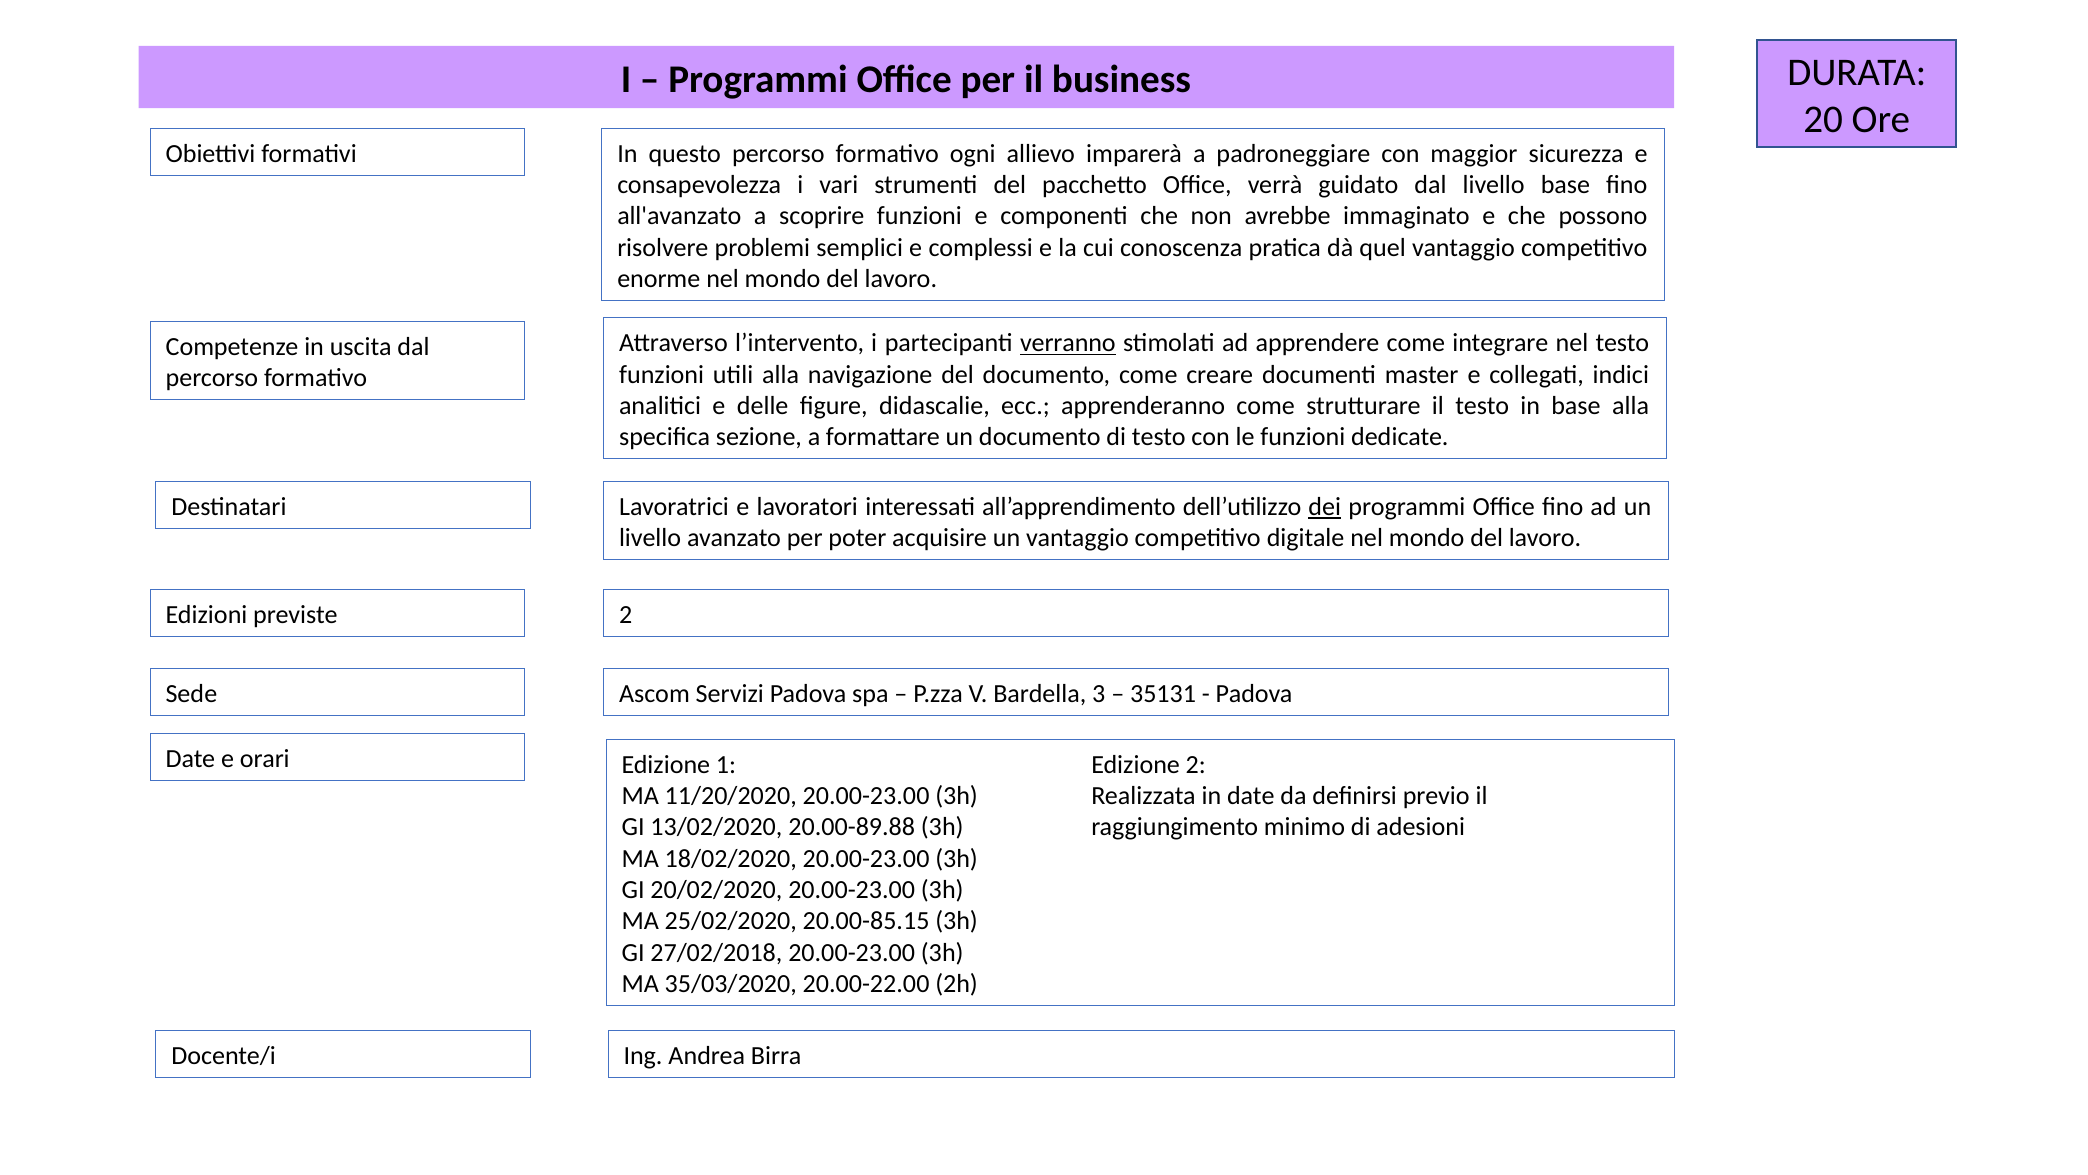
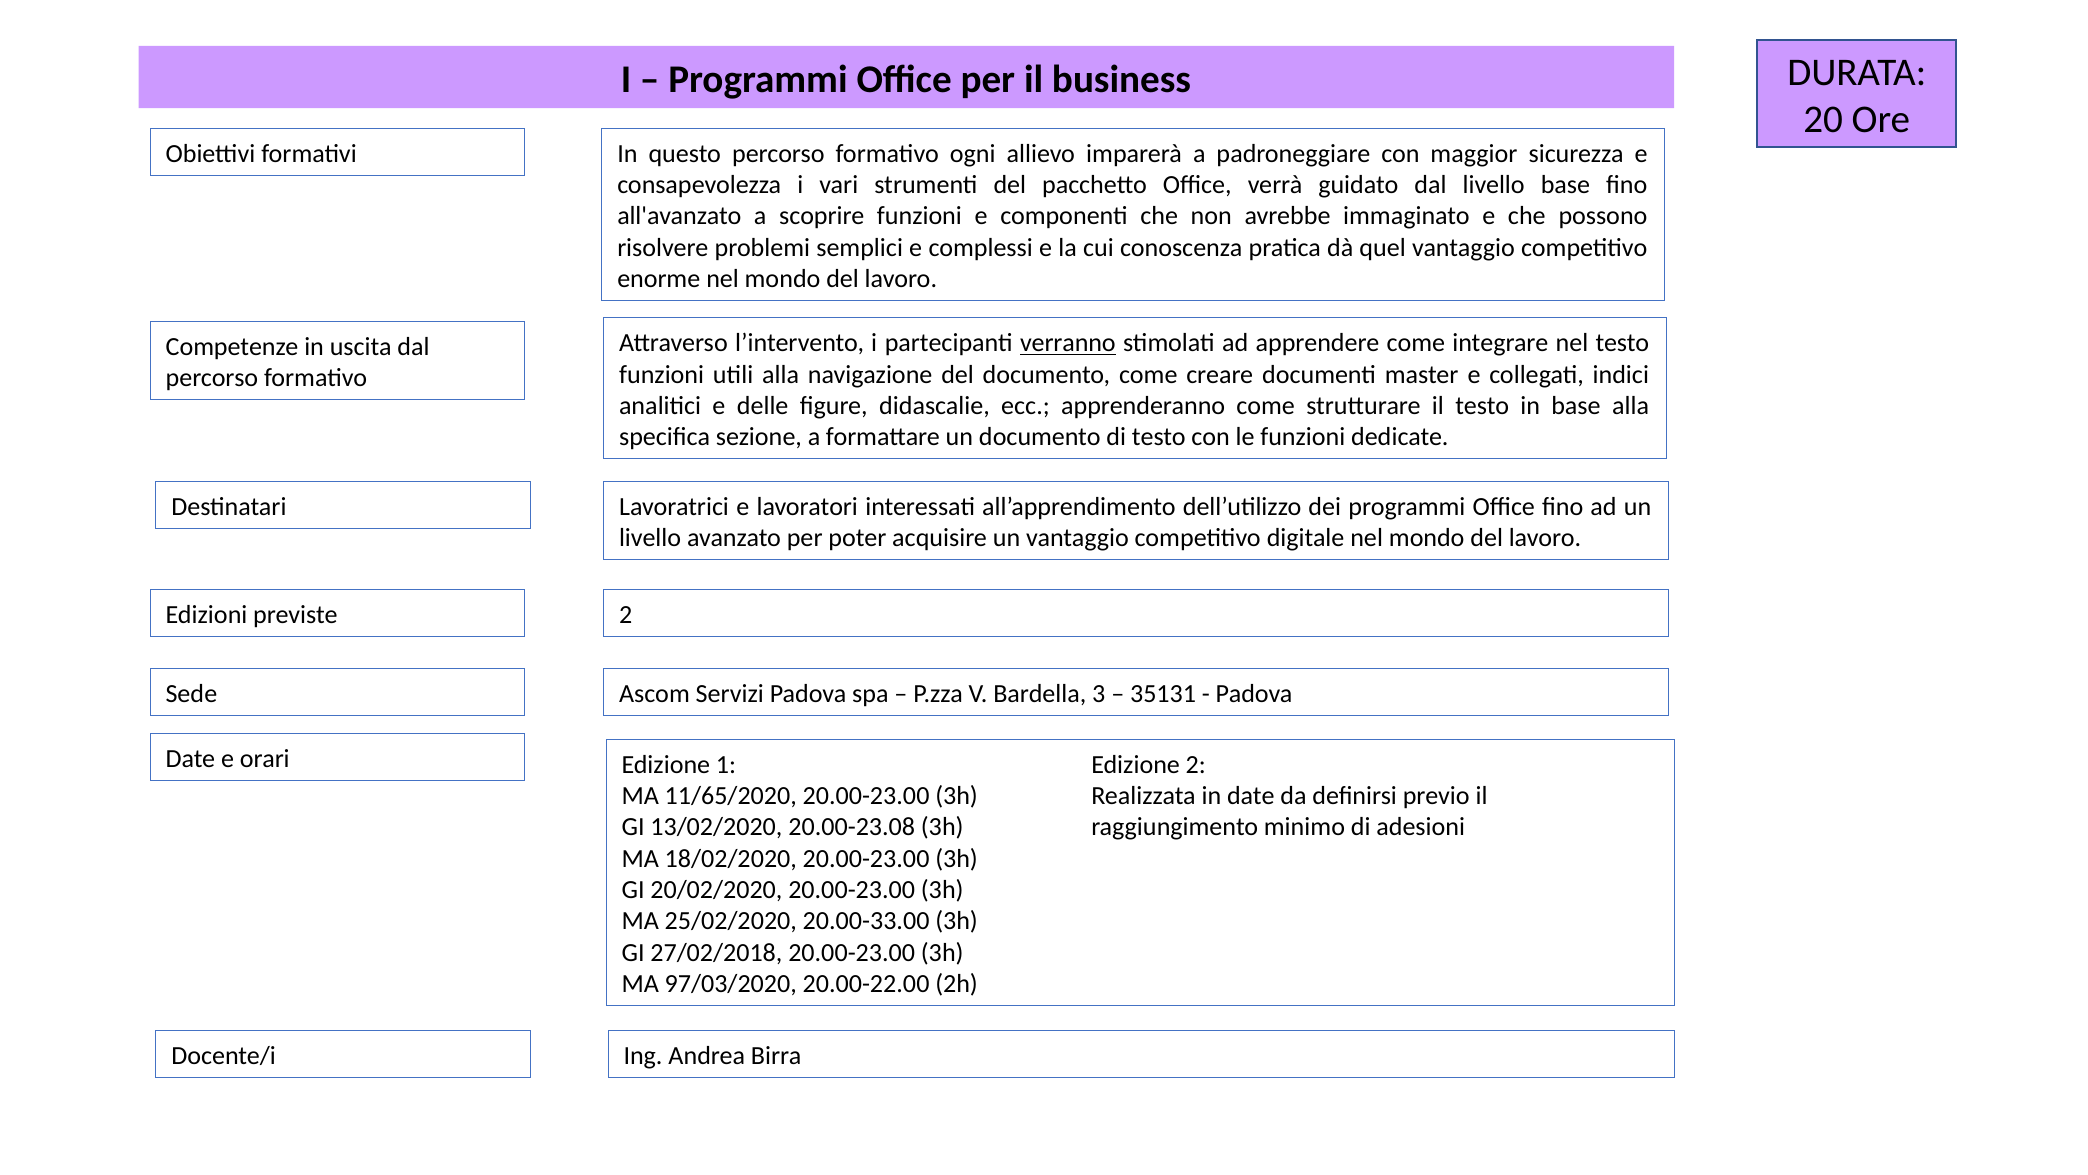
dei underline: present -> none (1325, 507)
11/20/2020: 11/20/2020 -> 11/65/2020 (731, 795)
20.00-89.88: 20.00-89.88 -> 20.00-23.08 (852, 827)
20.00-85.15: 20.00-85.15 -> 20.00-33.00 (866, 921)
35/03/2020: 35/03/2020 -> 97/03/2020 (731, 983)
